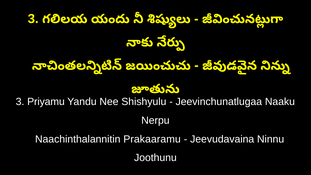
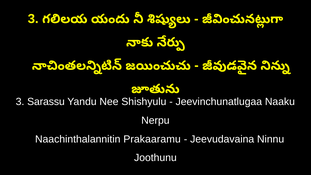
Priyamu: Priyamu -> Sarassu (46, 102)
